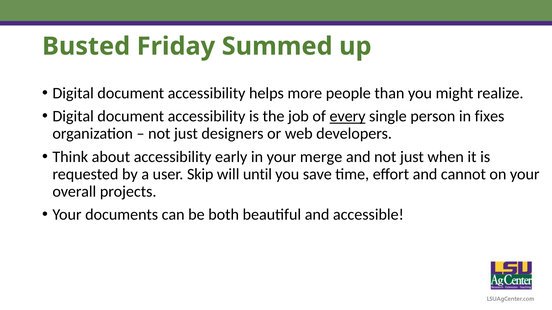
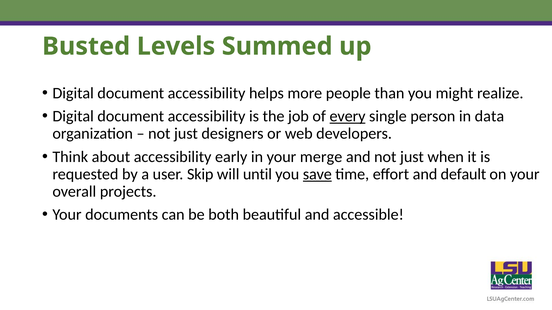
Friday: Friday -> Levels (176, 46)
fixes: fixes -> data (489, 116)
save underline: none -> present (317, 174)
cannot: cannot -> default (463, 174)
